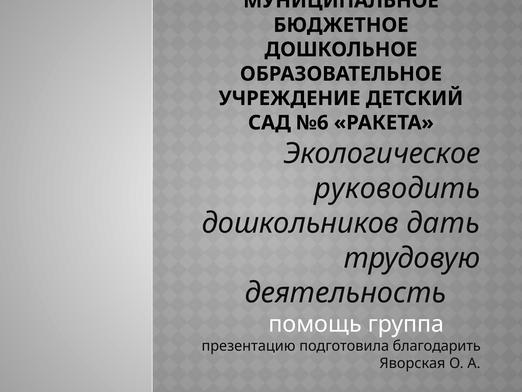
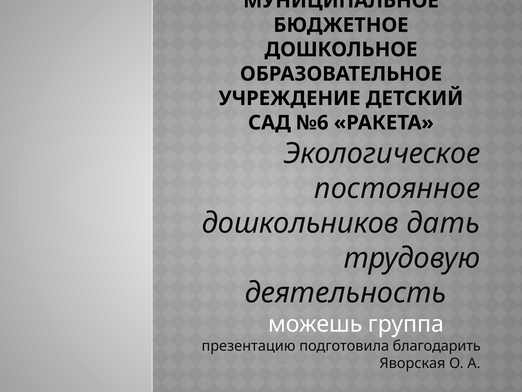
руководить: руководить -> постоянное (397, 188)
помощь: помощь -> можешь (315, 324)
